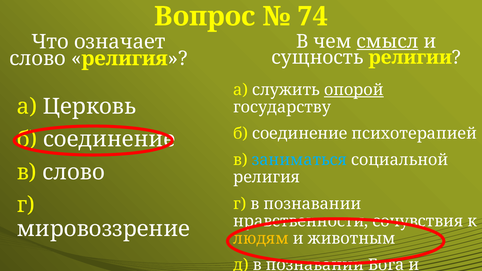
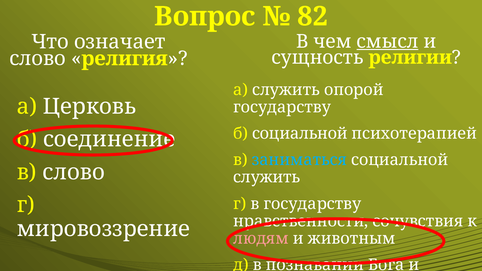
74: 74 -> 82 (312, 16)
опорой underline: present -> none (354, 90)
соединение: соединение -> социальной (300, 134)
религия: религия -> служить (267, 177)
г в познавании: познавании -> государству (313, 204)
людям colour: yellow -> pink (261, 239)
